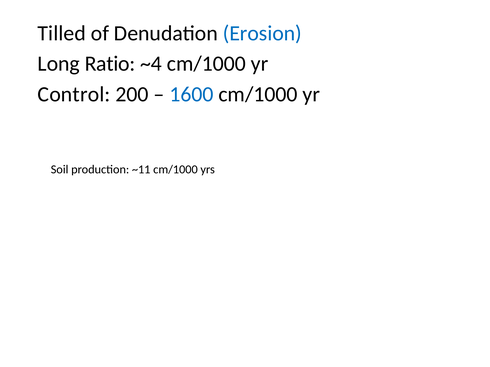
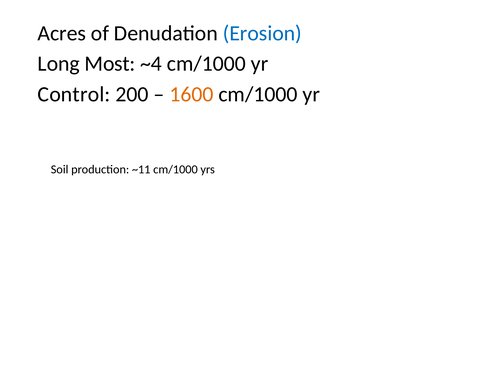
Tilled: Tilled -> Acres (62, 33)
Ratio: Ratio -> Most (110, 64)
1600 colour: blue -> orange (191, 94)
